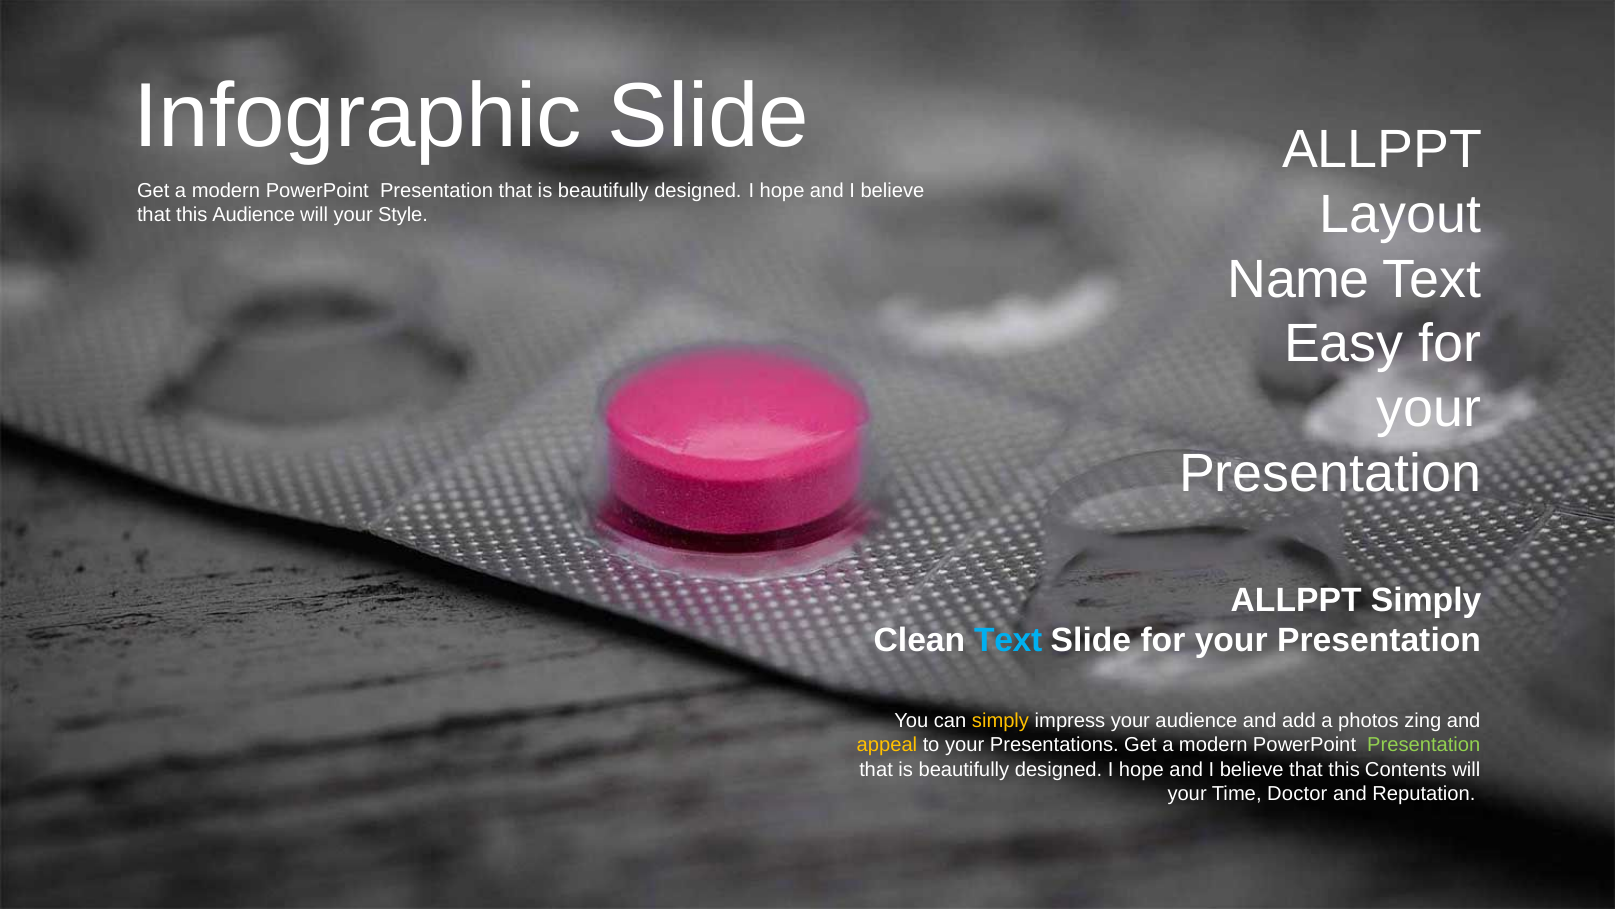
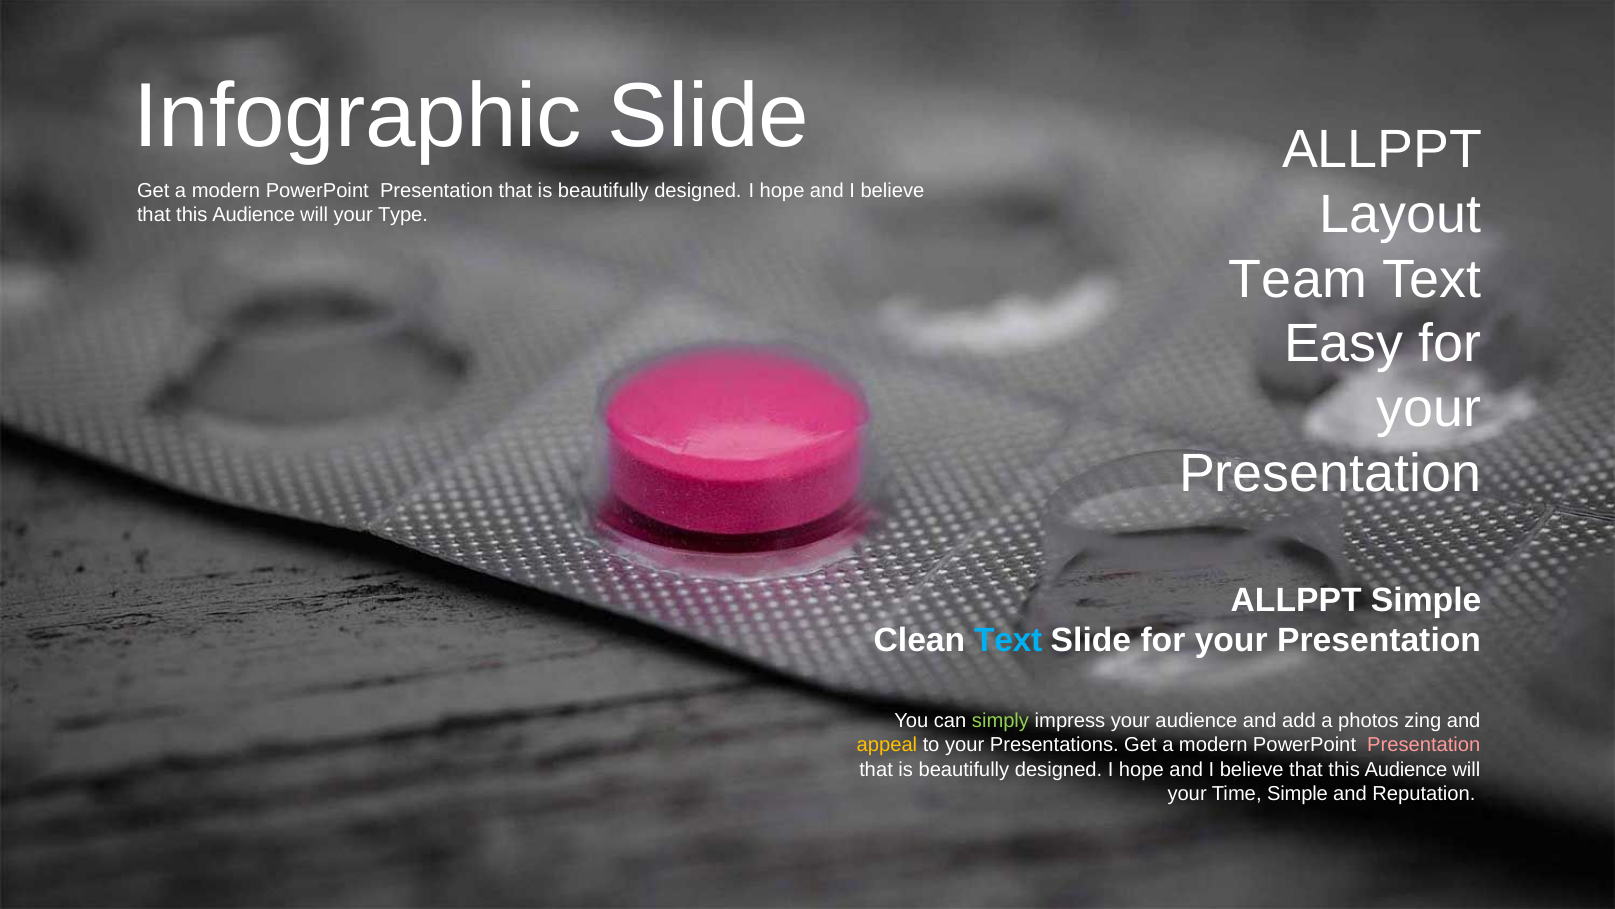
Style: Style -> Type (403, 215)
Name: Name -> Team (1298, 279)
ALLPPT Simply: Simply -> Simple (1426, 600)
simply colour: yellow -> light green (1001, 721)
Presentation colour: light green -> pink (1424, 745)
Contents: Contents -> Audience (1406, 769)
Time Doctor: Doctor -> Simple (1297, 793)
